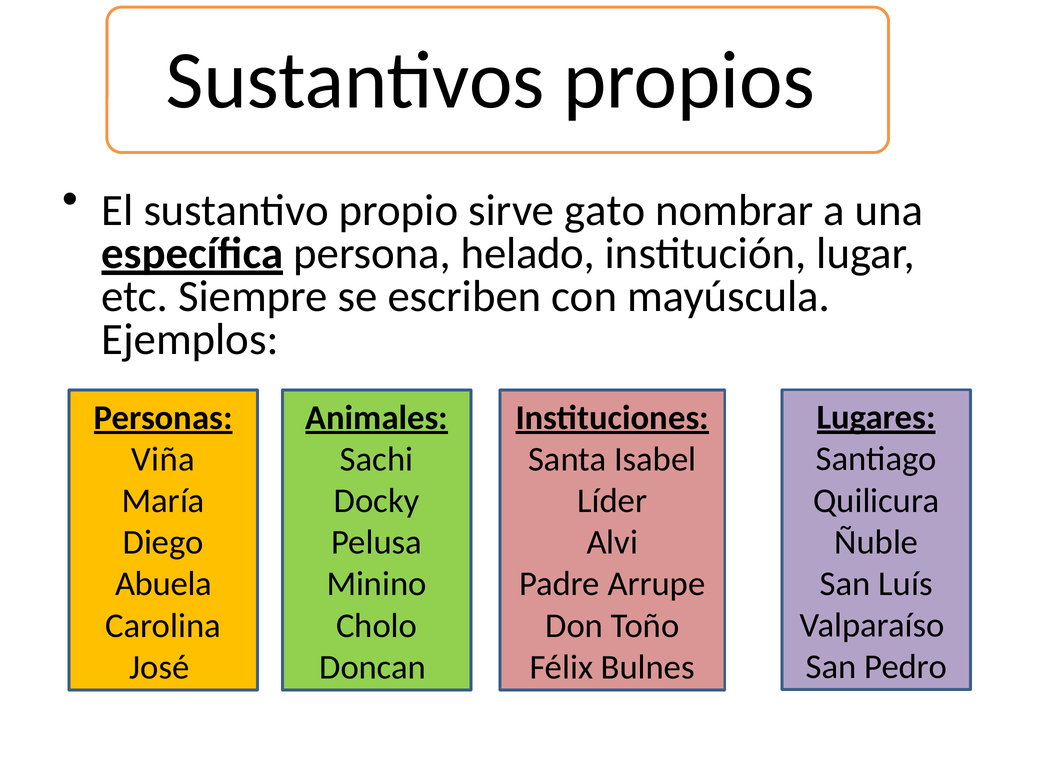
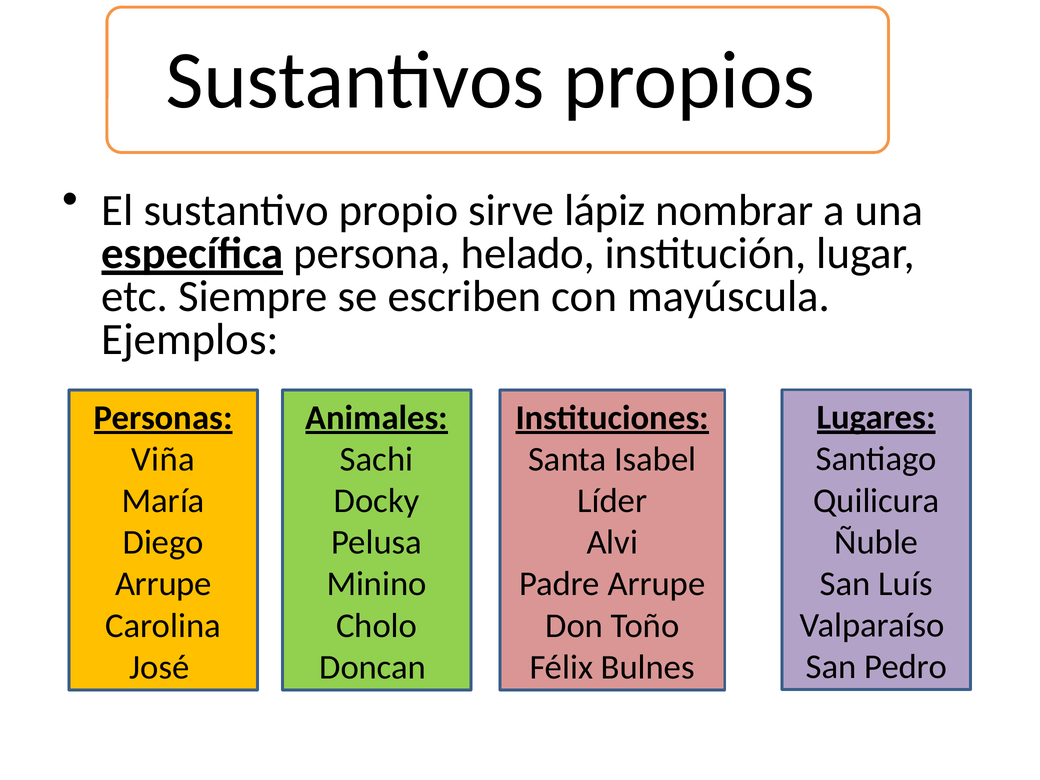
gato: gato -> lápiz (605, 210)
Abuela: Abuela -> Arrupe (163, 584)
